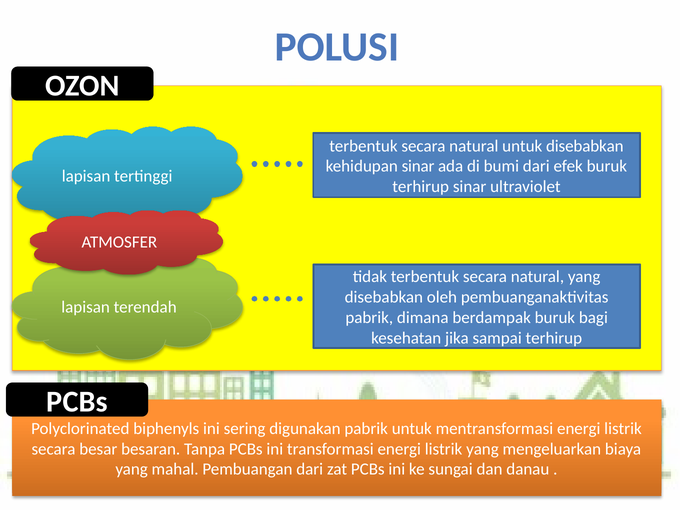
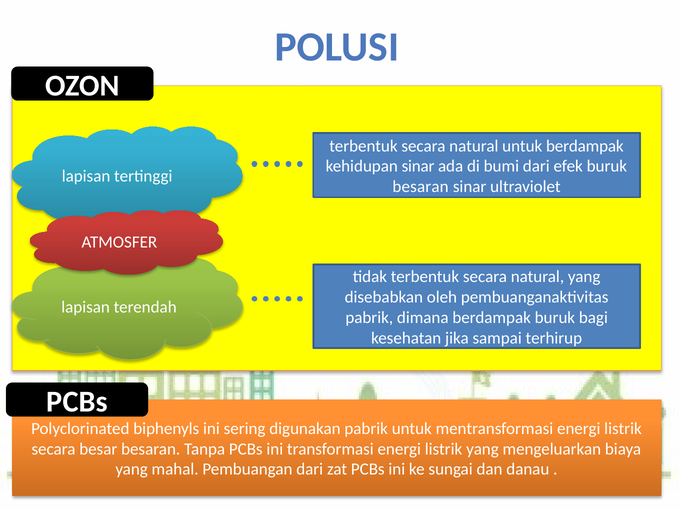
untuk disebabkan: disebabkan -> berdampak (585, 146)
terhirup: terhirup -> besaran (421, 187)
